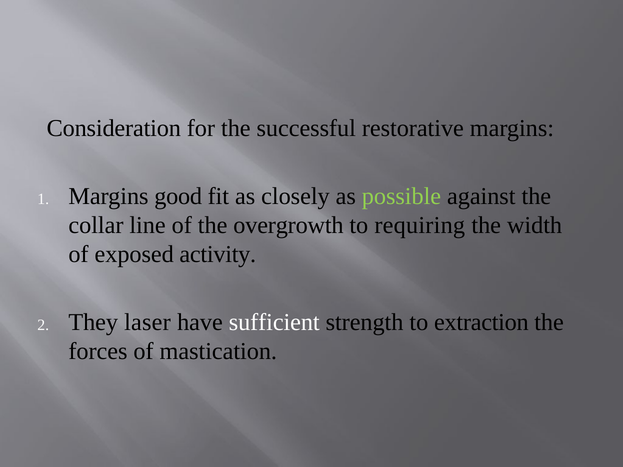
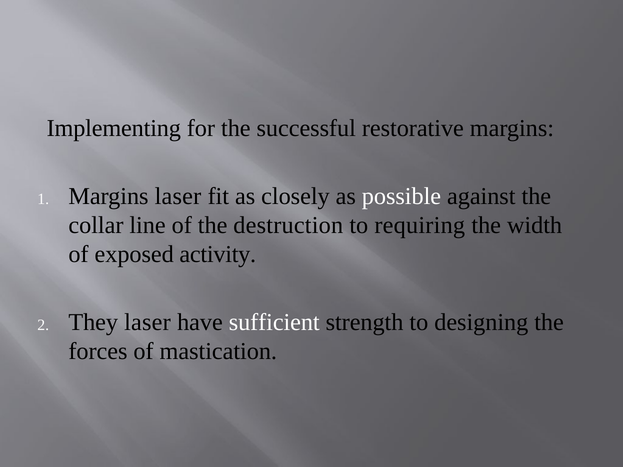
Consideration: Consideration -> Implementing (114, 128)
Margins good: good -> laser (178, 196)
possible colour: light green -> white (401, 196)
overgrowth: overgrowth -> destruction (288, 225)
extraction: extraction -> designing (481, 322)
